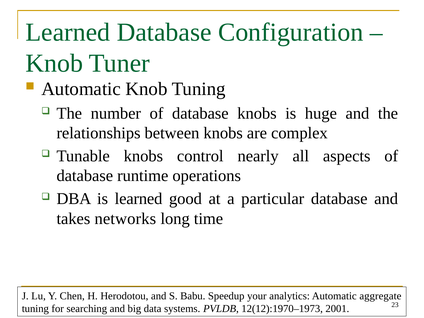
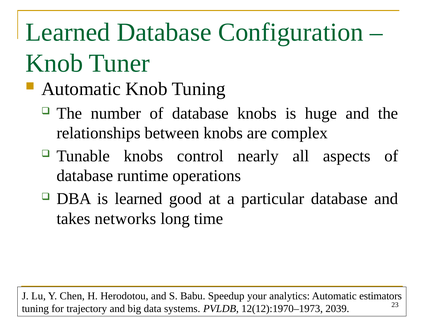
aggregate: aggregate -> estimators (381, 296)
searching: searching -> trajectory (87, 309)
2001: 2001 -> 2039 (337, 309)
